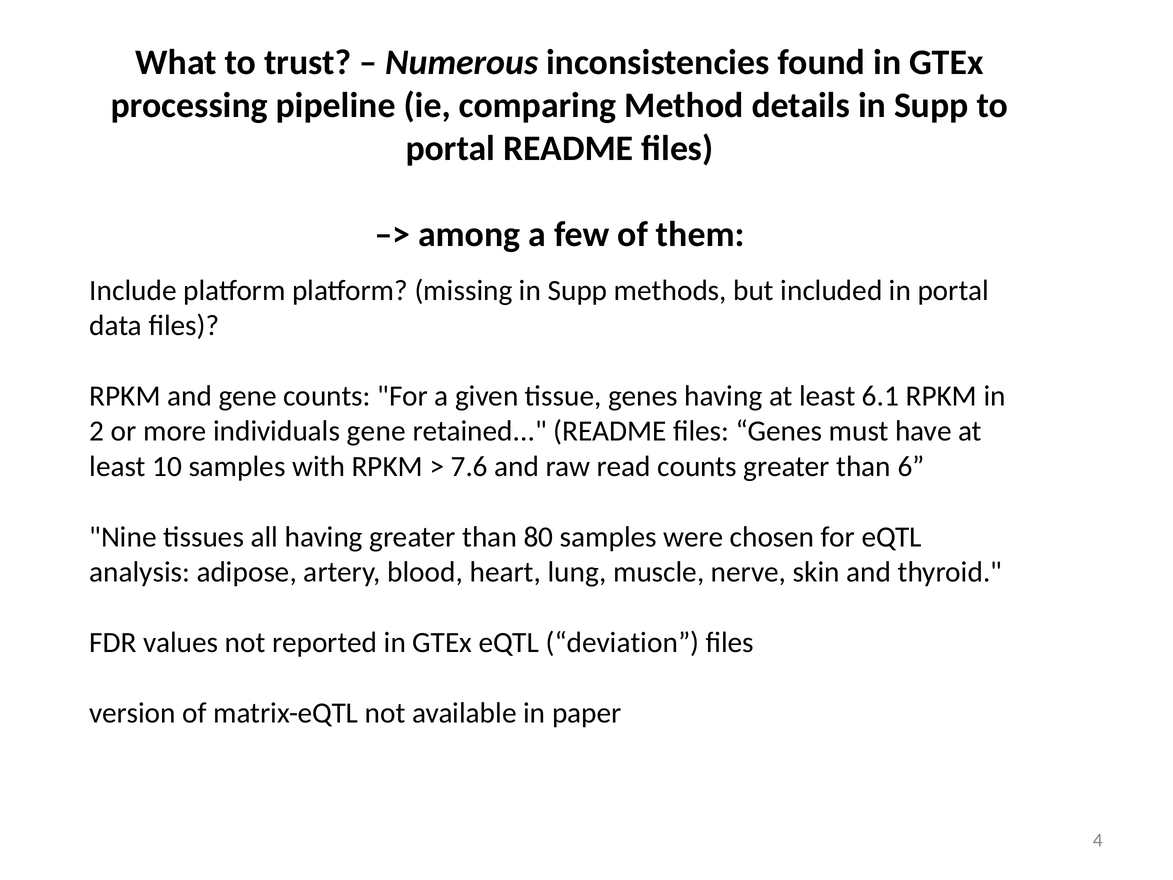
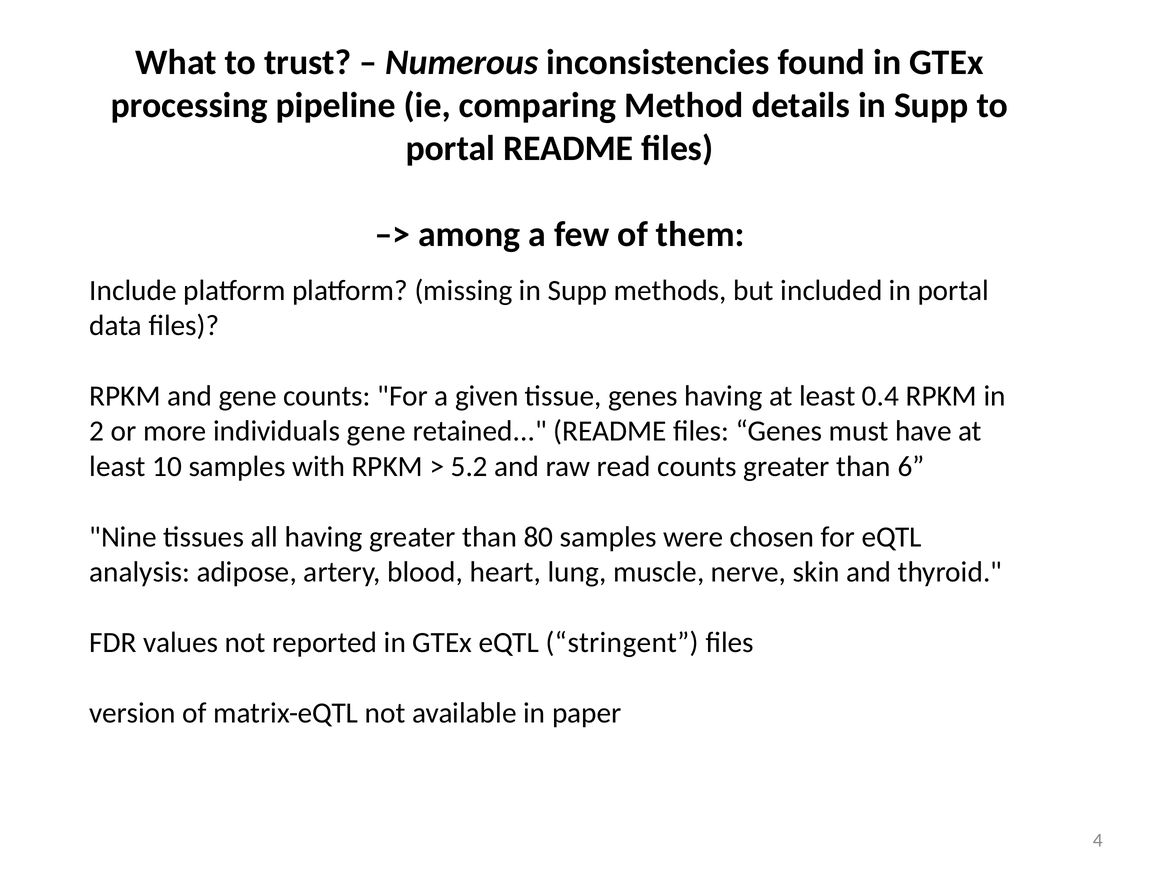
6.1: 6.1 -> 0.4 (880, 396)
7.6: 7.6 -> 5.2 (469, 466)
deviation: deviation -> stringent (622, 642)
